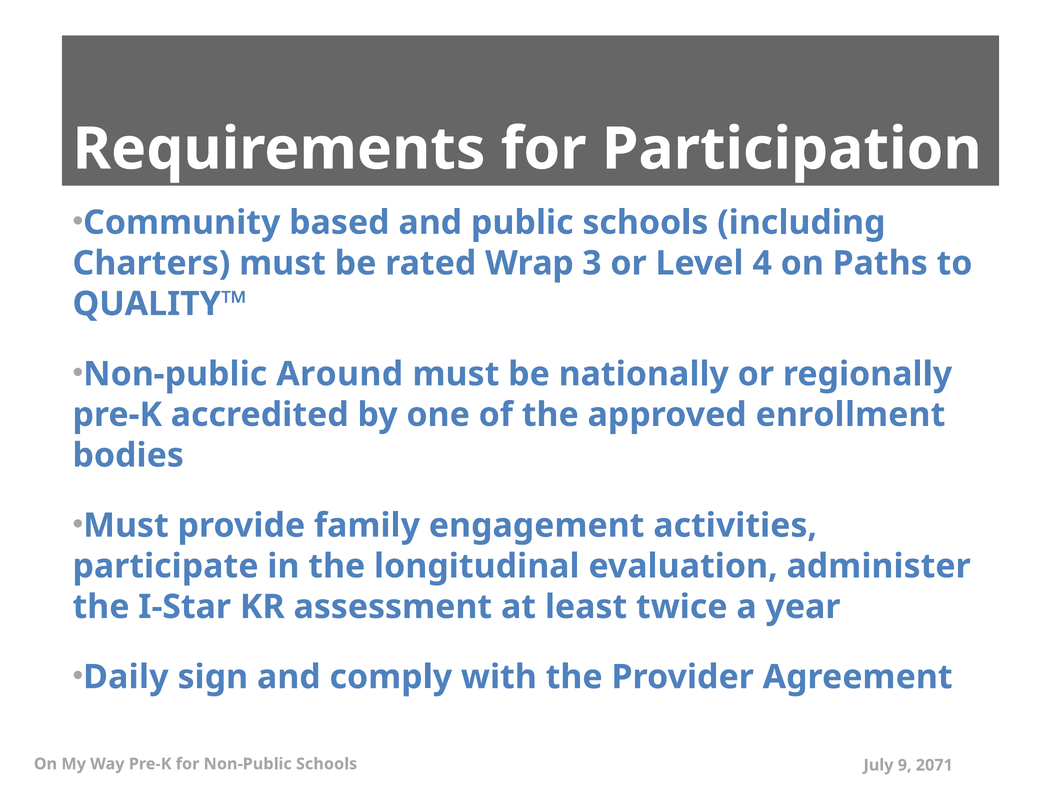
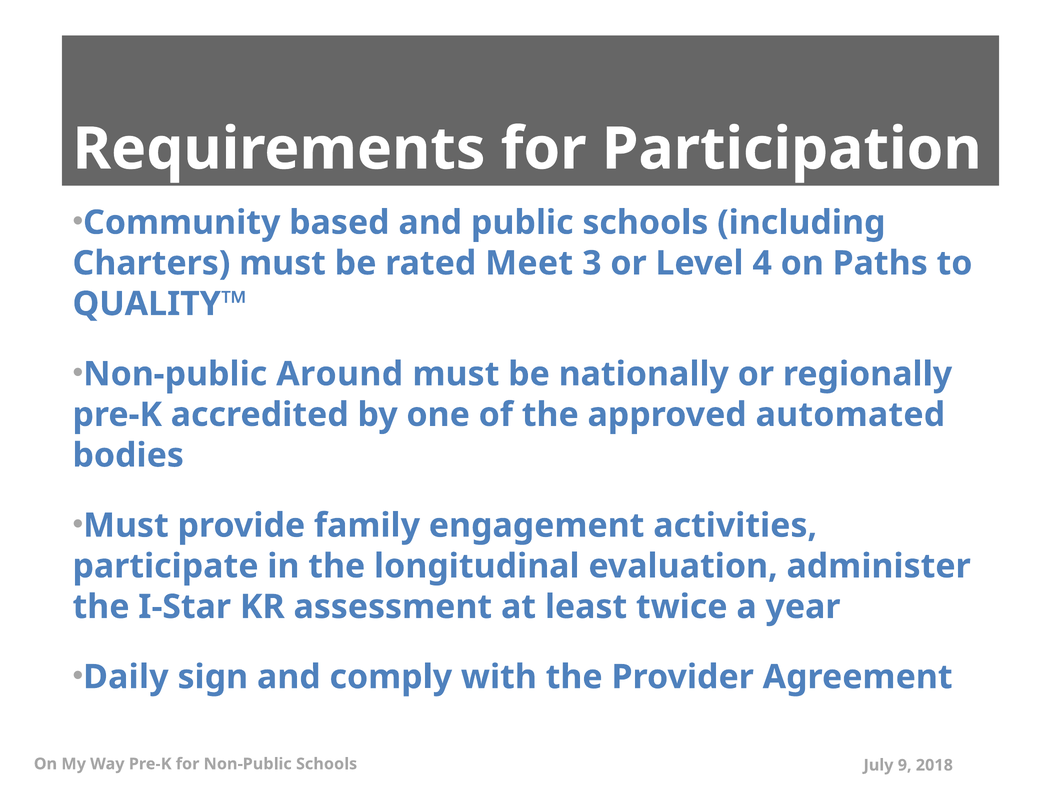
Wrap: Wrap -> Meet (529, 263)
enrollment: enrollment -> automated (850, 415)
2071: 2071 -> 2018 (934, 765)
